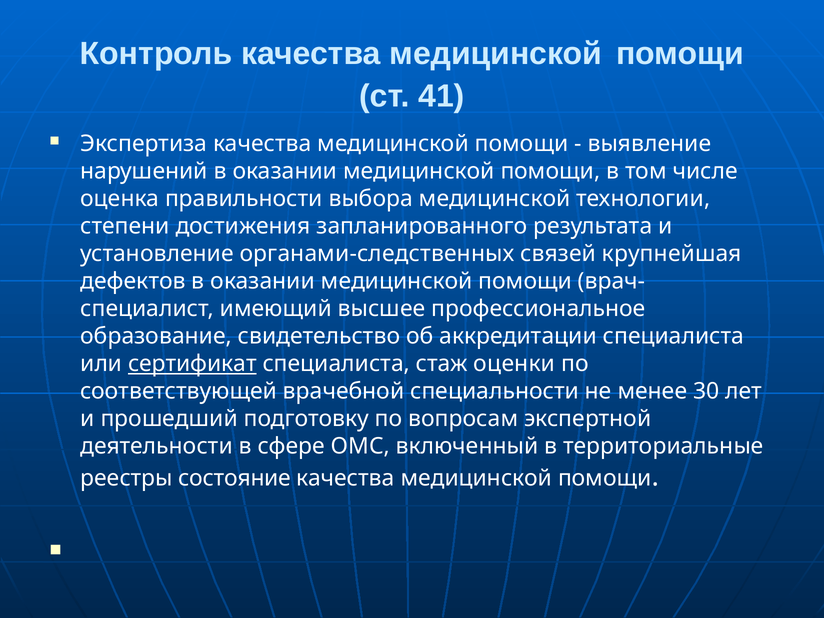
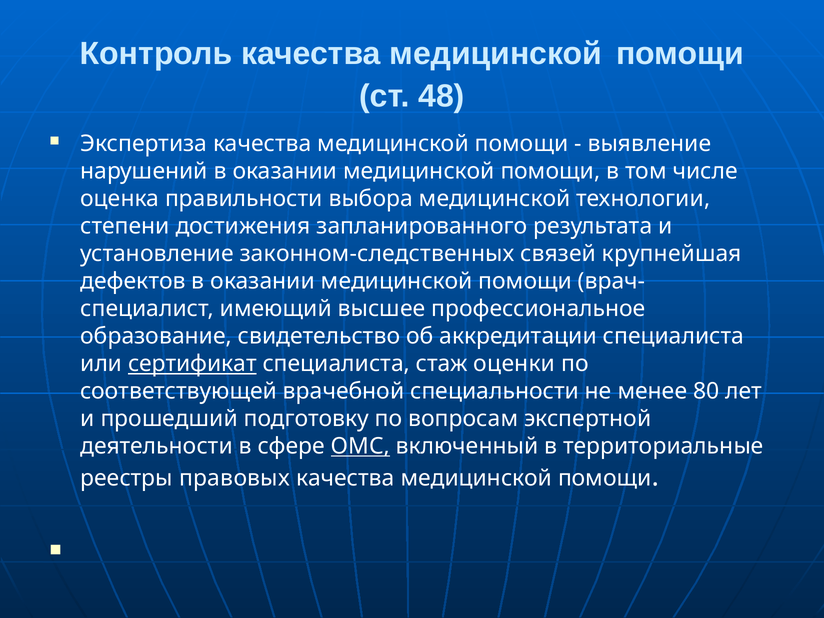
41: 41 -> 48 (441, 96)
органами-следственных: органами-следственных -> законном-следственных (377, 254)
30: 30 -> 80 (706, 391)
ОМС underline: none -> present (360, 446)
состояние: состояние -> правовых (234, 478)
